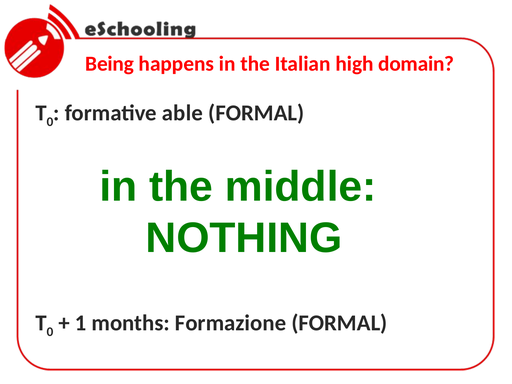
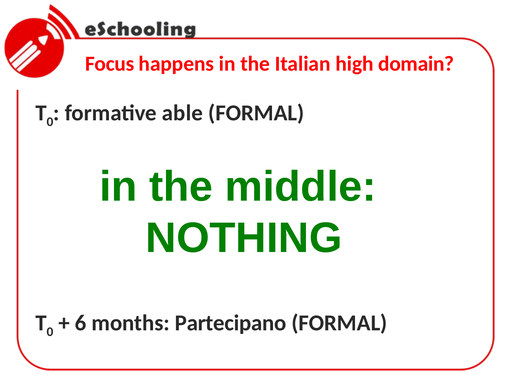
Being: Being -> Focus (110, 64)
1: 1 -> 6 (81, 323)
Formazione: Formazione -> Partecipano (231, 323)
